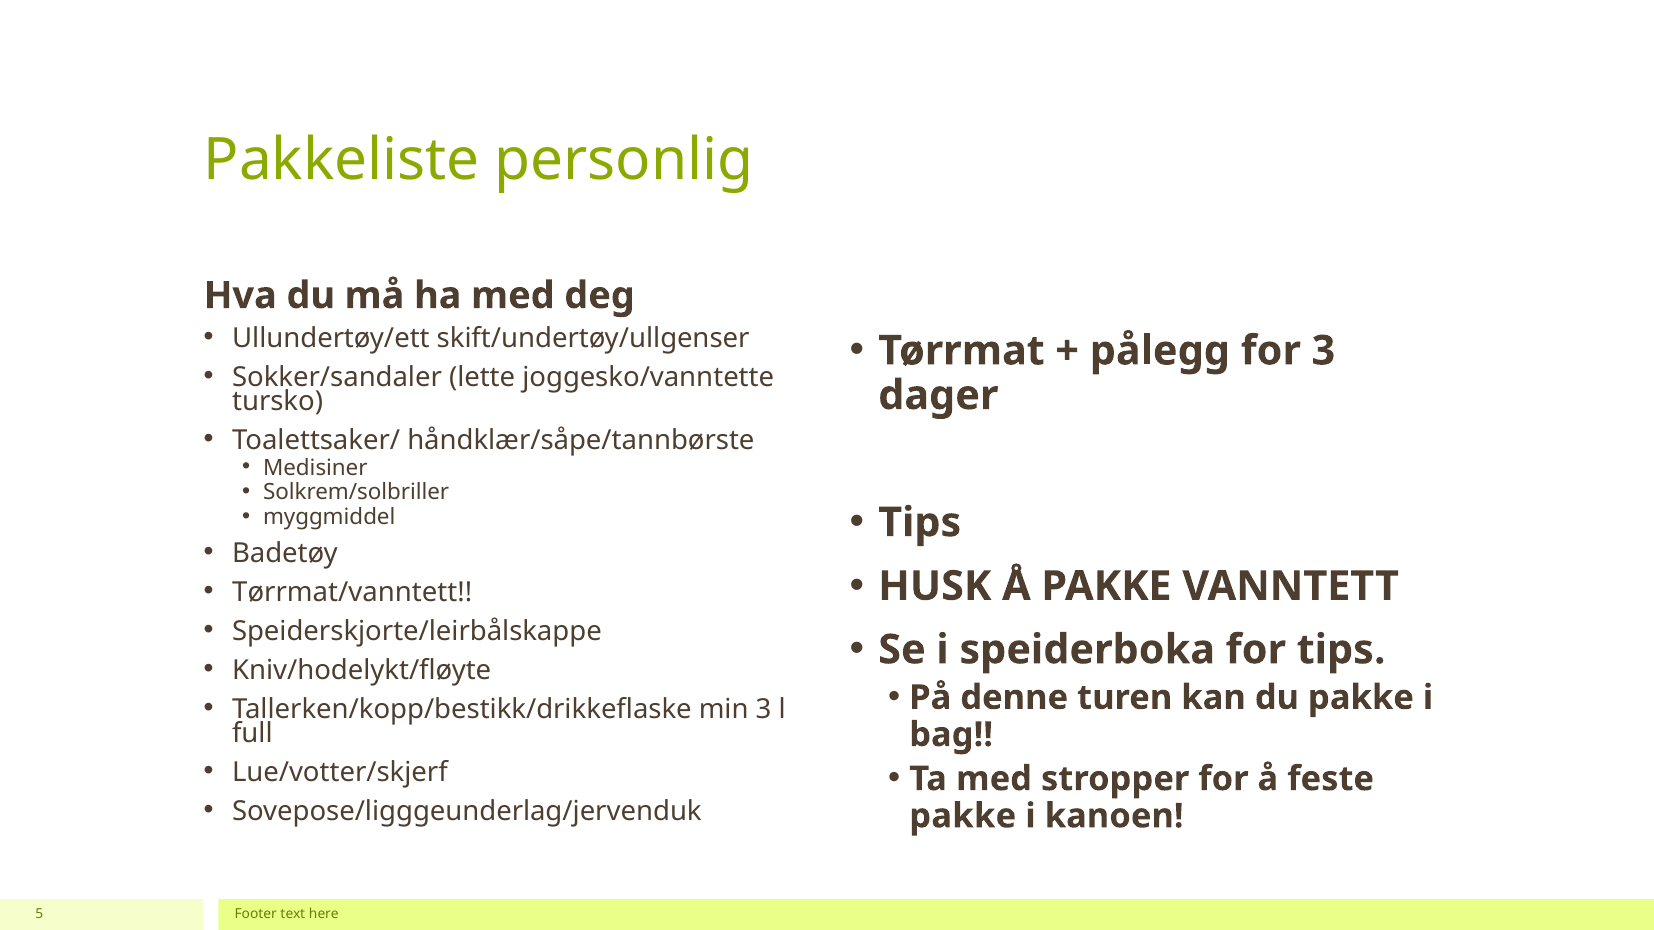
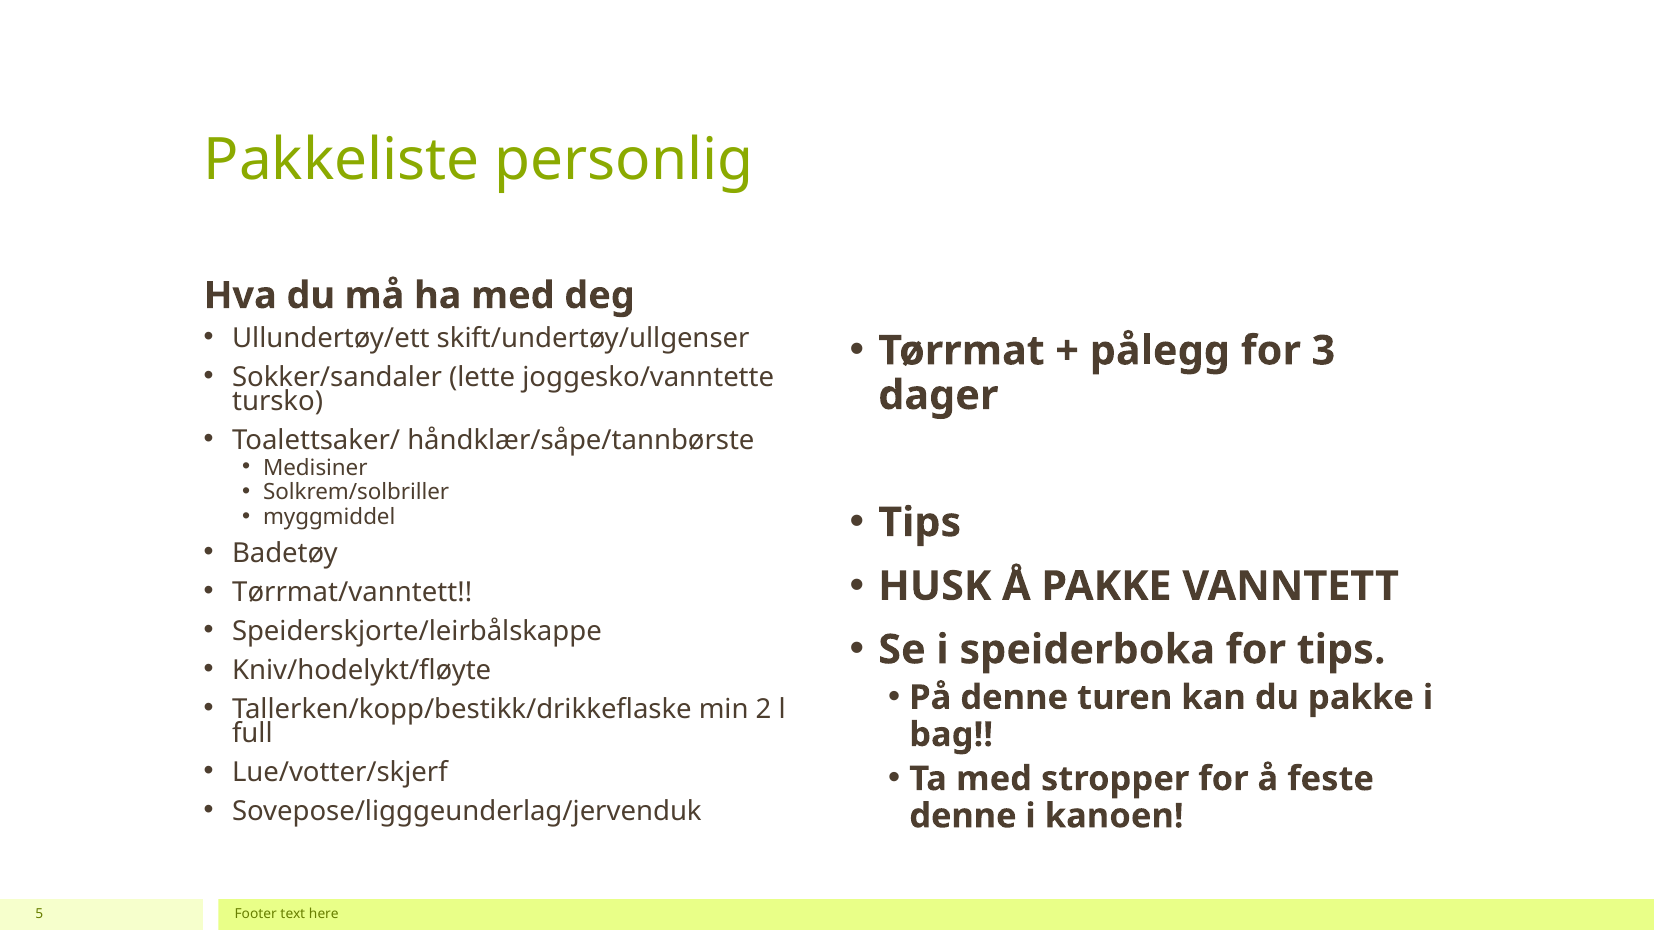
min 3: 3 -> 2 (764, 710)
pakke: pakke -> denne (963, 816)
